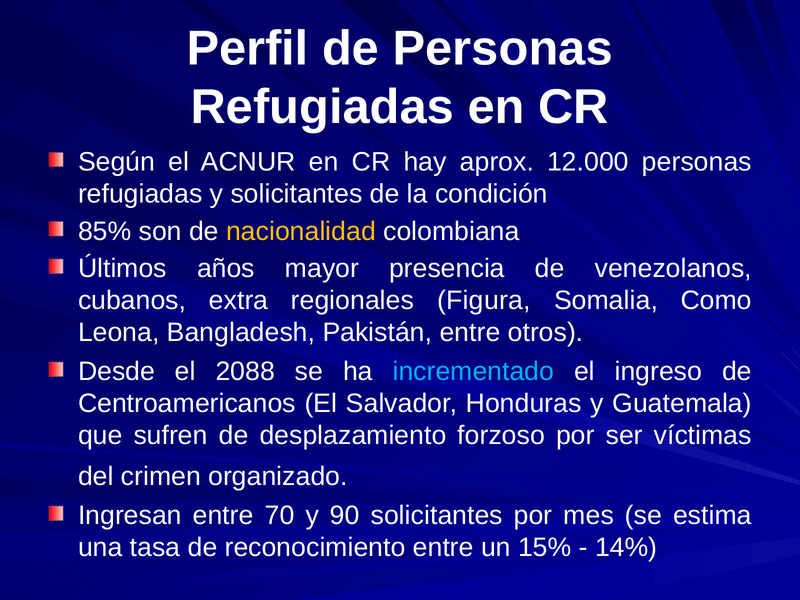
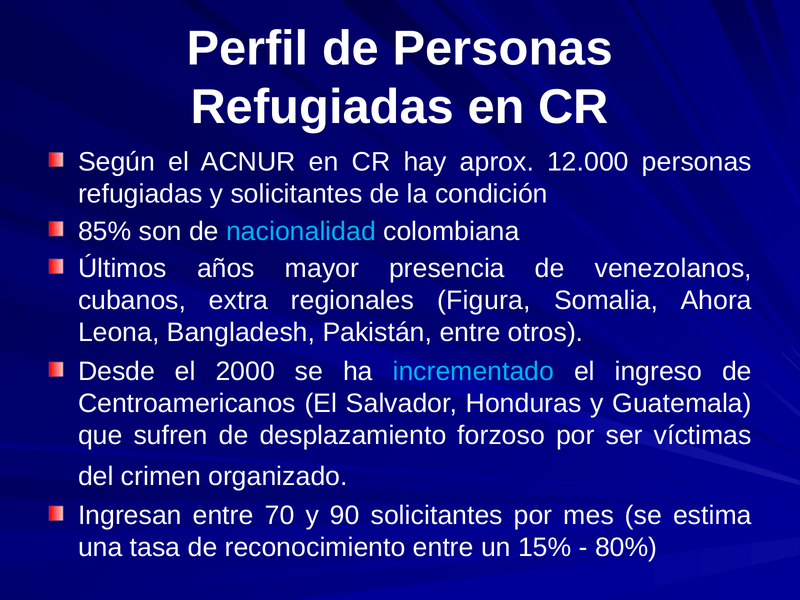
nacionalidad colour: yellow -> light blue (301, 231)
Como: Como -> Ahora (716, 301)
2088: 2088 -> 2000 (245, 372)
14%: 14% -> 80% (626, 548)
